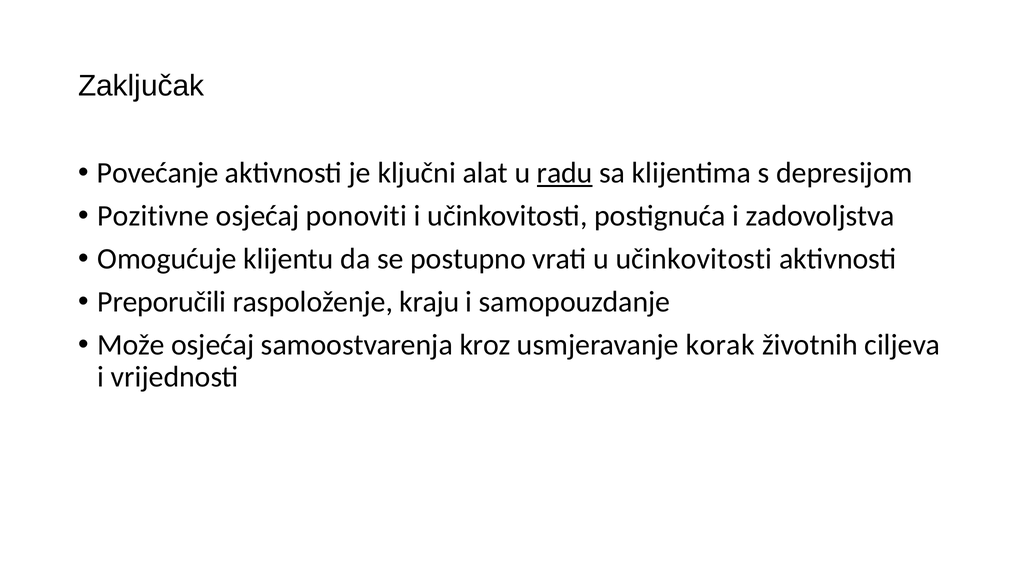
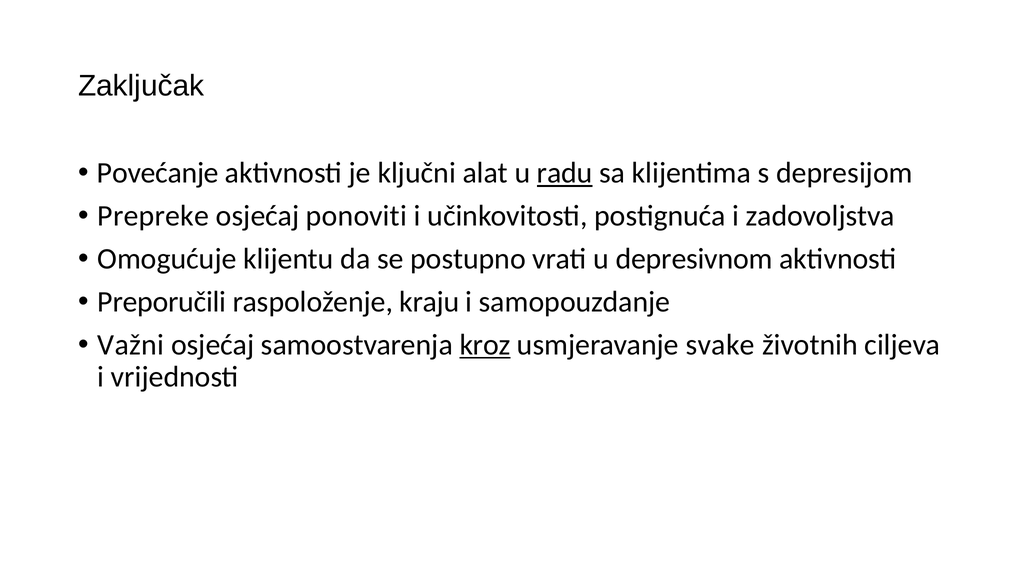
Pozitivne: Pozitivne -> Prepreke (153, 216)
u učinkovitosti: učinkovitosti -> depresivnom (694, 259)
Može: Može -> Važni (131, 345)
kroz underline: none -> present (485, 345)
korak: korak -> svake (720, 345)
